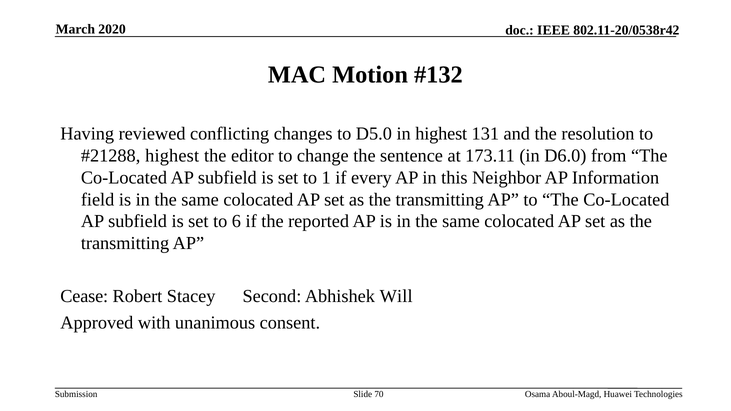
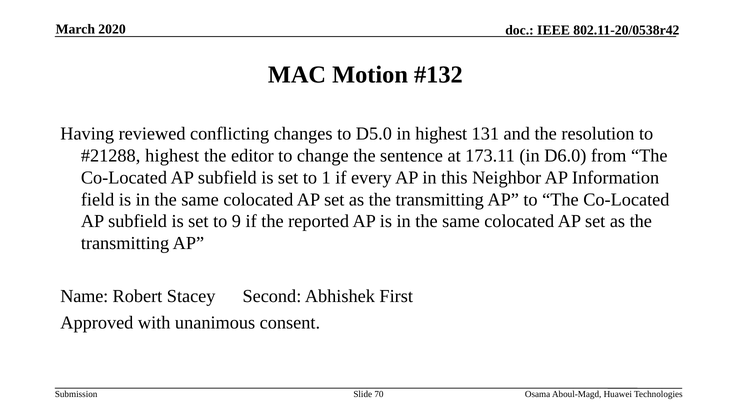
6: 6 -> 9 (236, 222)
Cease: Cease -> Name (84, 296)
Will: Will -> First (396, 296)
